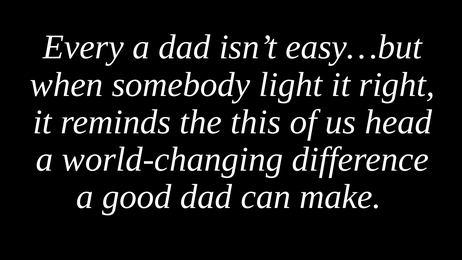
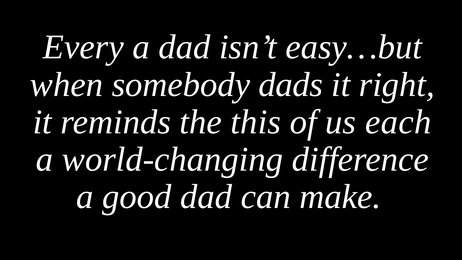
light: light -> dads (291, 85)
head: head -> each (398, 122)
